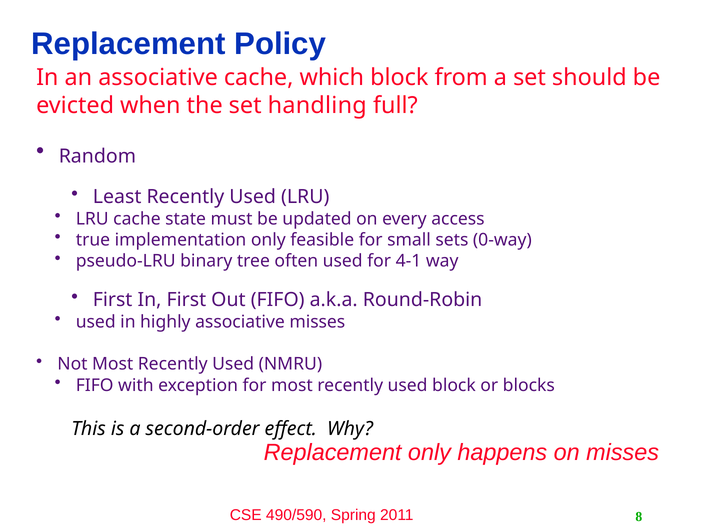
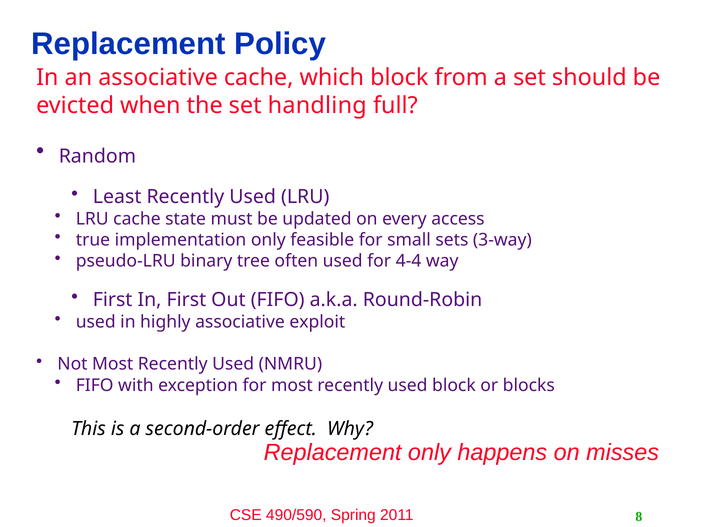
0-way: 0-way -> 3-way (502, 240)
4-1: 4-1 -> 4-4 (409, 261)
associative misses: misses -> exploit (317, 322)
